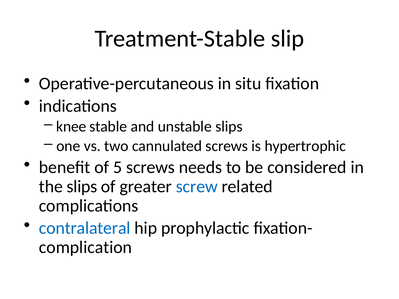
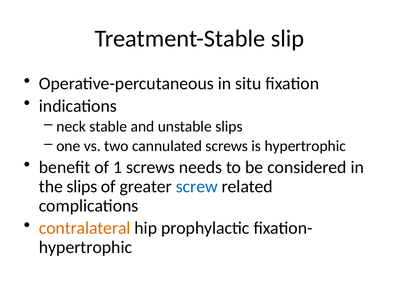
knee: knee -> neck (71, 127)
5: 5 -> 1 (118, 168)
contralateral colour: blue -> orange (85, 228)
complication: complication -> hypertrophic (85, 247)
